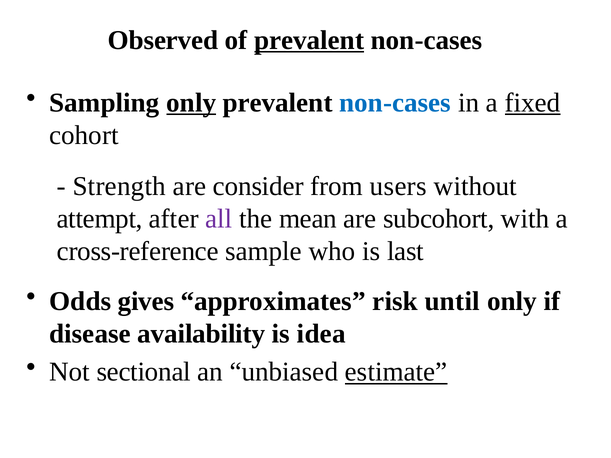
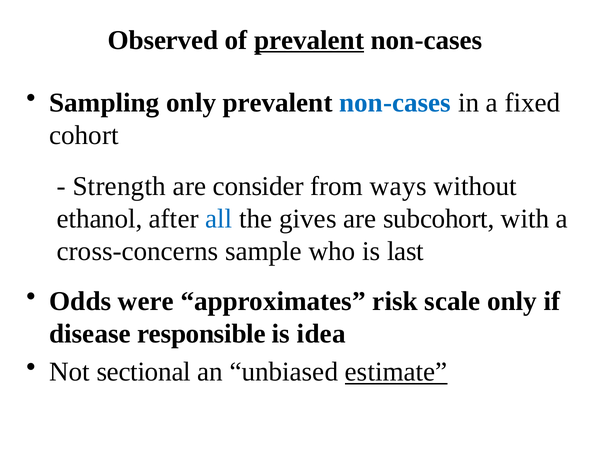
only underline: present -> none (191, 103)
fixed underline: present -> none (533, 103)
users: users -> ways (398, 186)
attempt: attempt -> ethanol (100, 219)
all colour: purple -> blue (219, 219)
mean: mean -> gives (308, 219)
cross-reference: cross-reference -> cross-concerns (138, 252)
gives: gives -> were (146, 301)
until: until -> scale (452, 301)
availability: availability -> responsible (201, 334)
